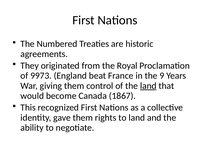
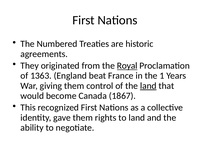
Royal underline: none -> present (127, 66)
9973: 9973 -> 1363 (41, 76)
9: 9 -> 1 (162, 76)
